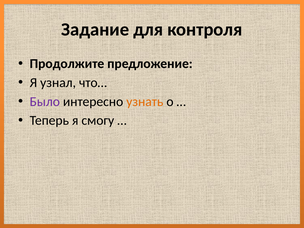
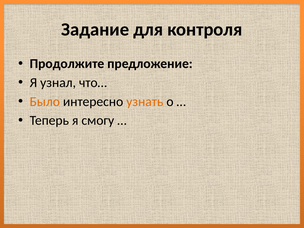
Было colour: purple -> orange (45, 102)
